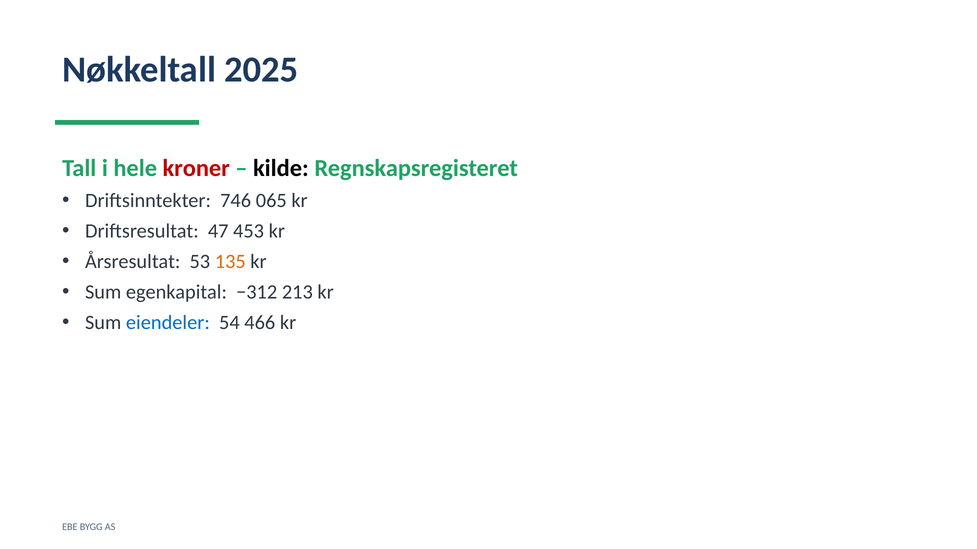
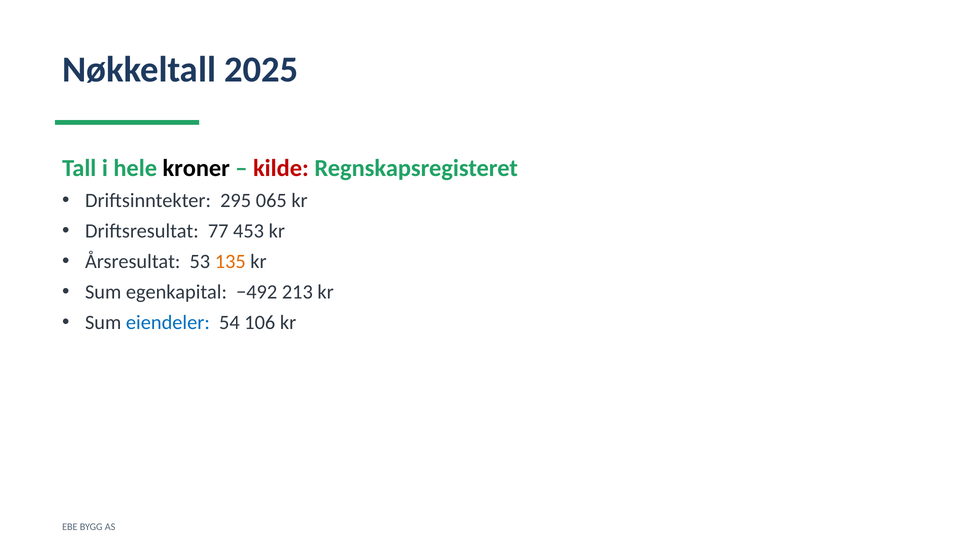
kroner colour: red -> black (196, 168)
kilde colour: black -> red (281, 168)
746: 746 -> 295 (236, 201)
47: 47 -> 77 (218, 231)
−312: −312 -> −492 (257, 293)
466: 466 -> 106 (260, 323)
